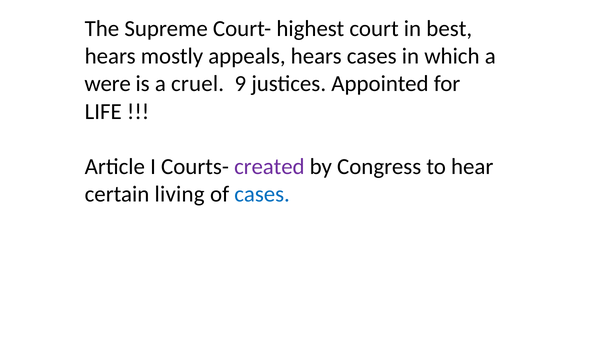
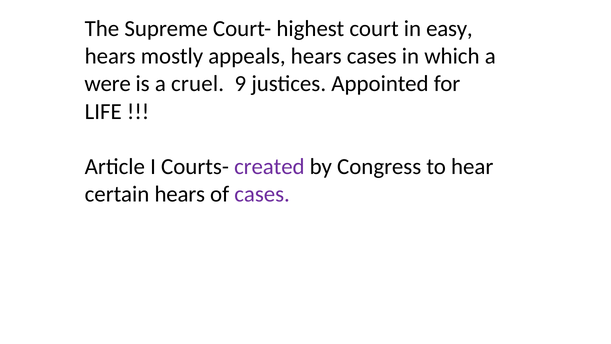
best: best -> easy (449, 29)
certain living: living -> hears (180, 194)
cases colour: blue -> purple (262, 194)
